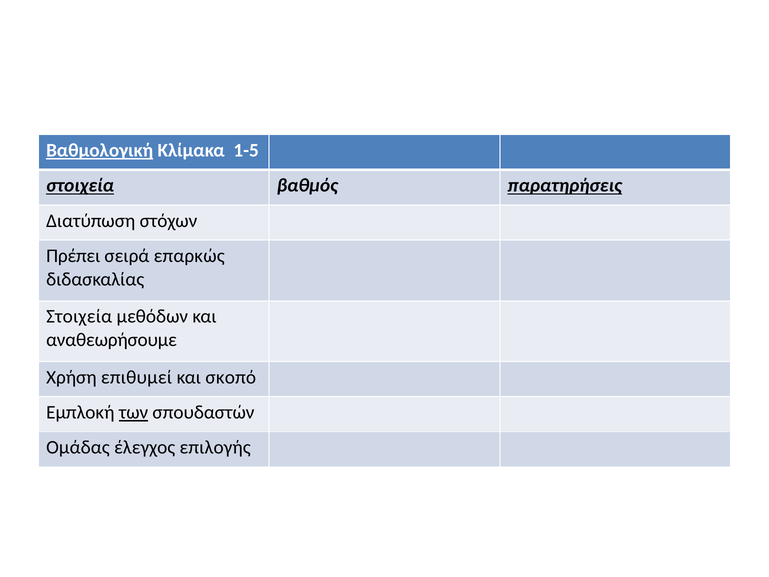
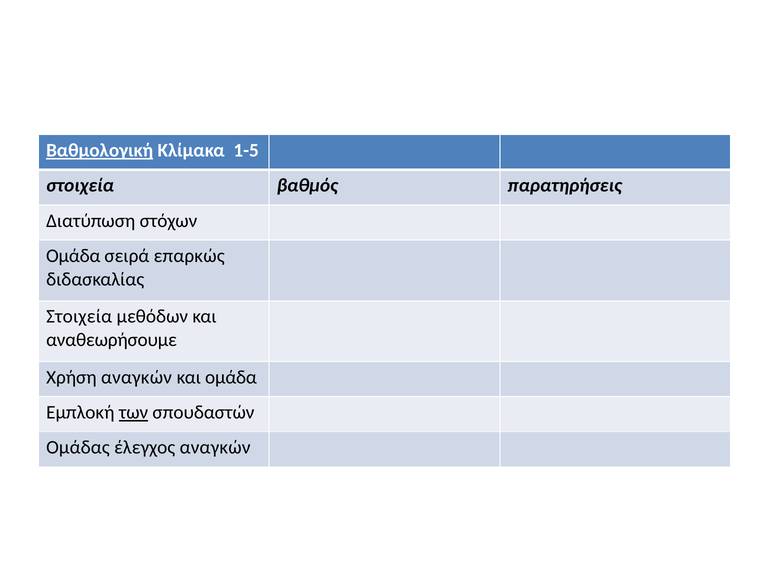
στοιχεία underline: present -> none (80, 186)
παρατηρήσεις underline: present -> none (565, 186)
Πρέπει: Πρέπει -> Ομάδα (73, 256)
Χρήση επιθυμεί: επιθυμεί -> αναγκών (137, 377)
και σκοπό: σκοπό -> ομάδα (231, 377)
έλεγχος επιλογής: επιλογής -> αναγκών (215, 447)
